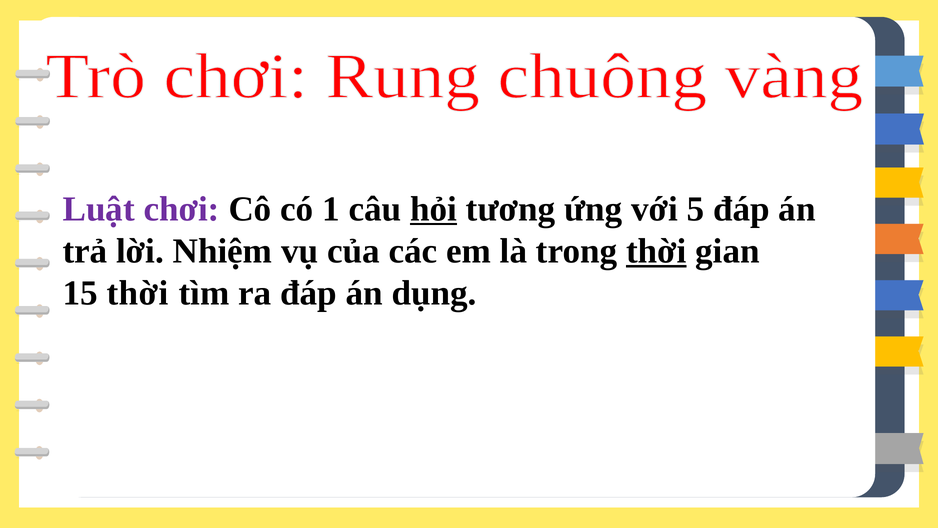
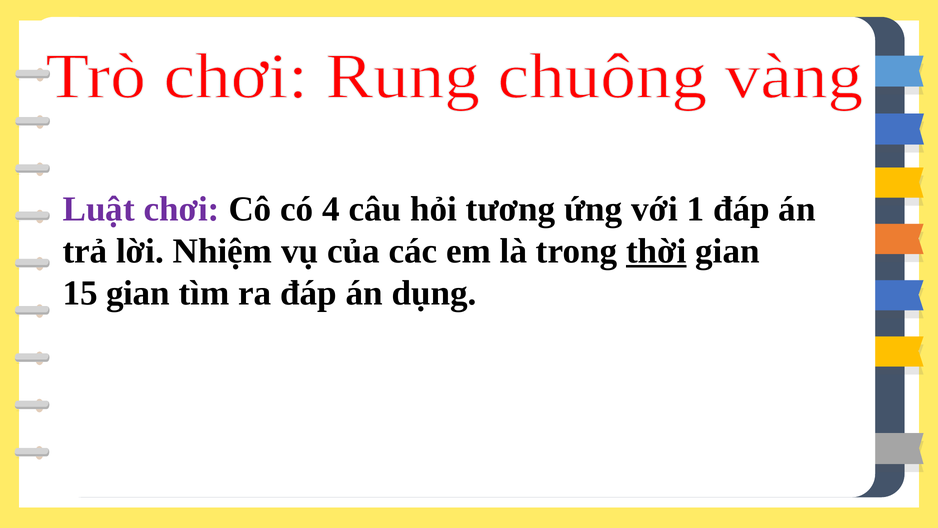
1: 1 -> 4 (331, 209)
hỏi underline: present -> none (434, 209)
5: 5 -> 1 (696, 209)
15 thời: thời -> gian (138, 293)
